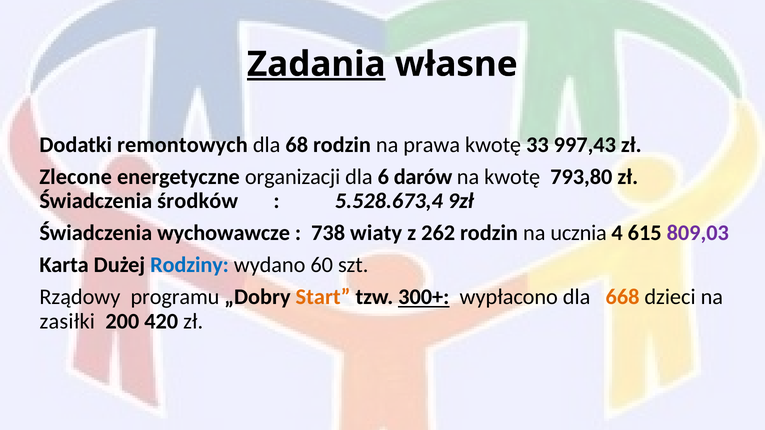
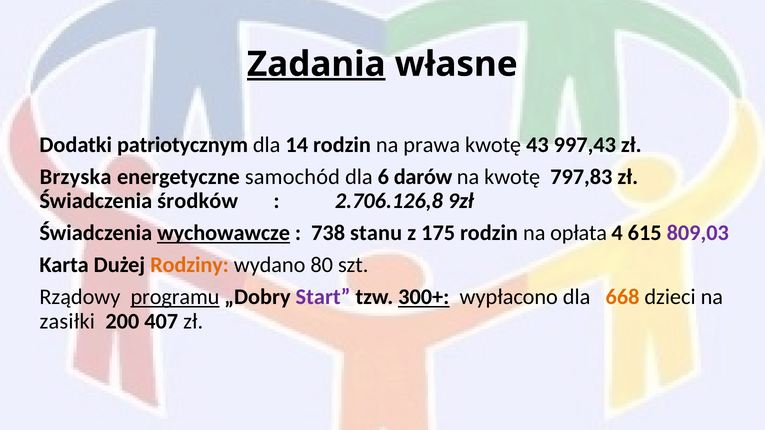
remontowych: remontowych -> patriotycznym (183, 145)
68: 68 -> 14 (297, 145)
33: 33 -> 43 (537, 145)
Zlecone: Zlecone -> Brzyska (76, 177)
organizacji: organizacji -> samochód (292, 177)
793,80: 793,80 -> 797,83 (581, 177)
5.528.673,4: 5.528.673,4 -> 2.706.126,8 (389, 201)
wychowawcze underline: none -> present (224, 233)
wiaty: wiaty -> stanu (376, 233)
262: 262 -> 175 (438, 233)
ucznia: ucznia -> opłata (579, 233)
Rodziny colour: blue -> orange (190, 265)
60: 60 -> 80 (322, 265)
programu underline: none -> present (175, 297)
Start colour: orange -> purple (323, 297)
420: 420 -> 407 (161, 321)
